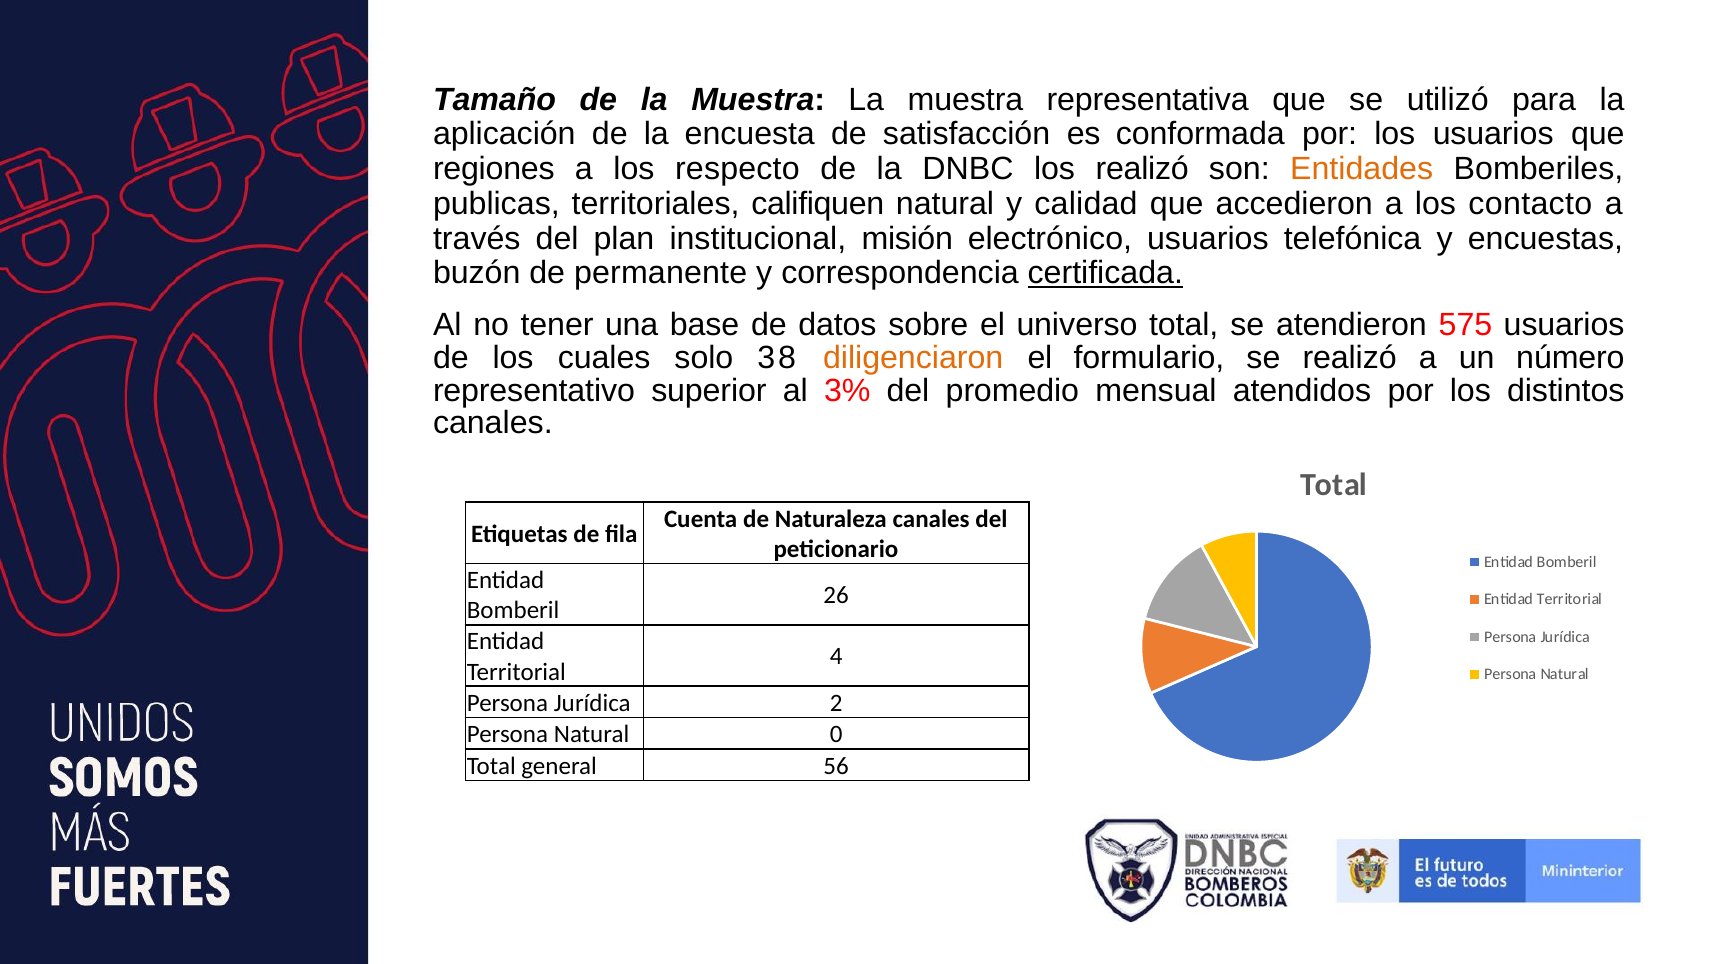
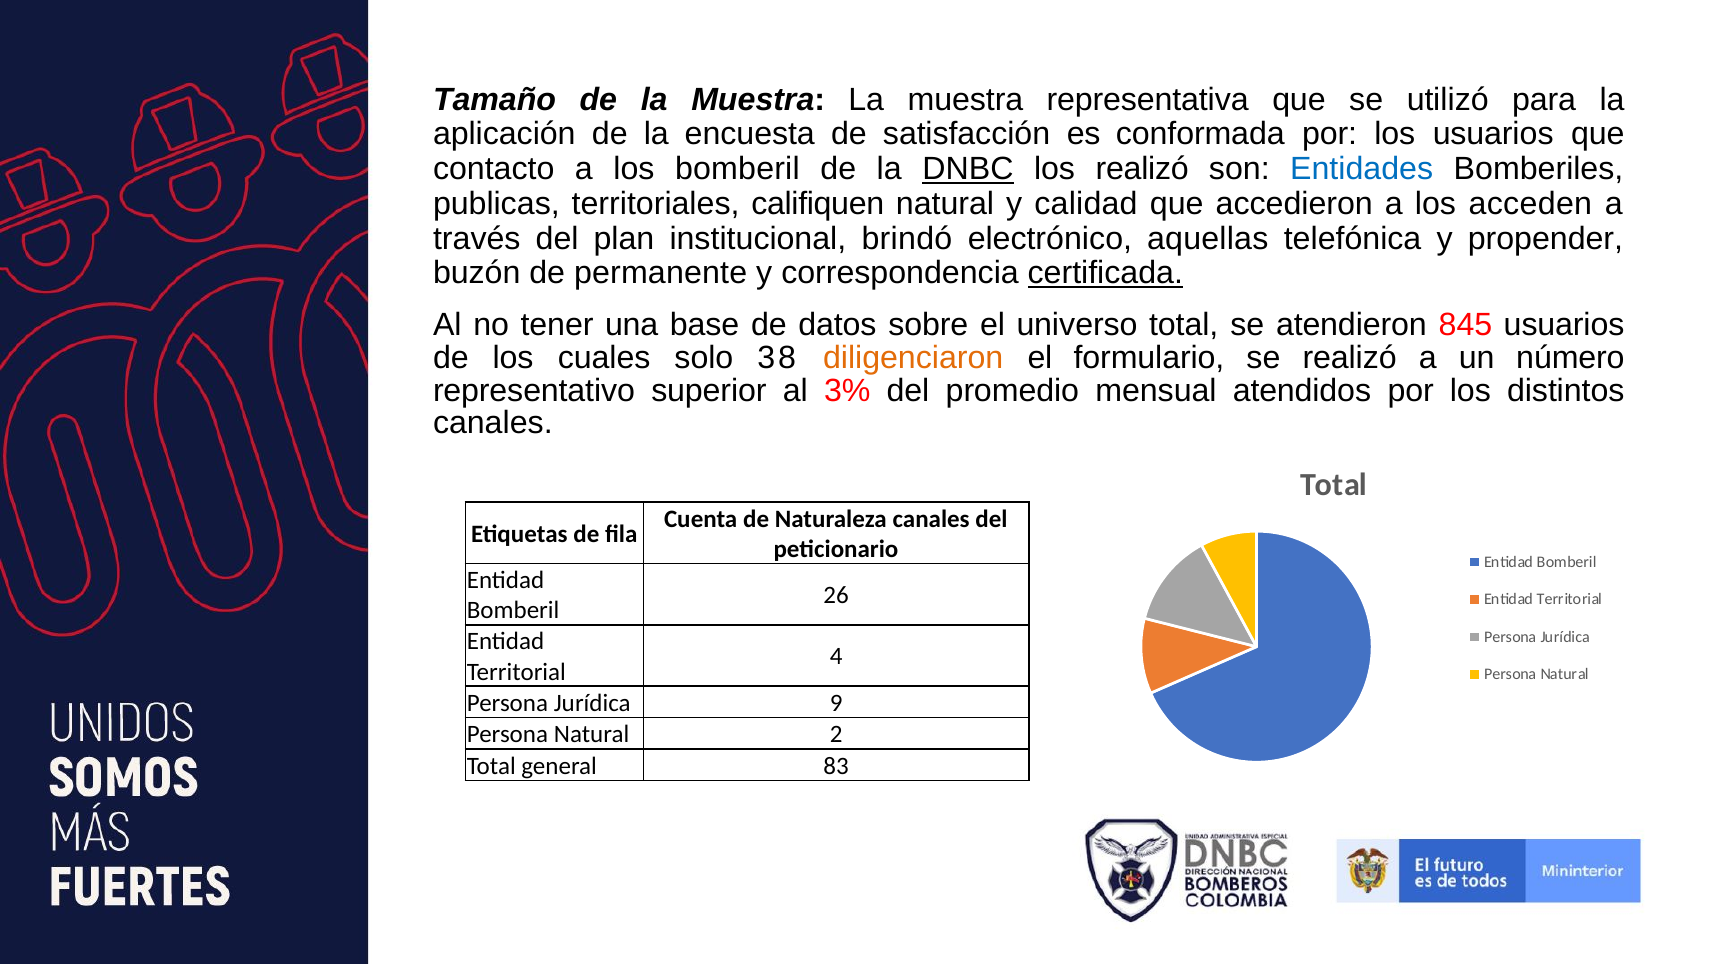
regiones: regiones -> contacto (494, 169)
los respecto: respecto -> bomberil (737, 169)
DNBC underline: none -> present (968, 169)
Entidades colour: orange -> blue (1362, 169)
contacto: contacto -> acceden (1530, 204)
misión: misión -> brindó (907, 239)
electrónico usuarios: usuarios -> aquellas (1208, 239)
encuestas: encuestas -> propender (1545, 239)
575: 575 -> 845 (1465, 325)
2: 2 -> 9 (836, 704)
0: 0 -> 2 (836, 735)
56: 56 -> 83 (836, 766)
